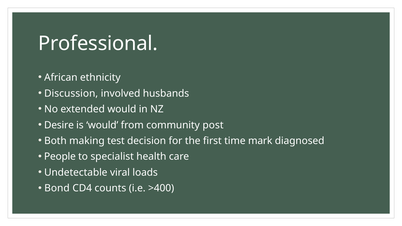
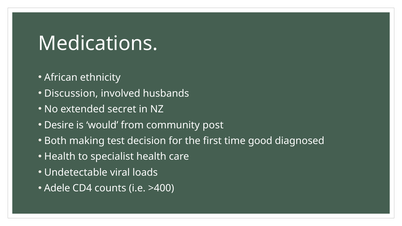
Professional: Professional -> Medications (98, 44)
extended would: would -> secret (122, 109)
mark: mark -> good (260, 141)
People: People -> Health (60, 157)
Bond: Bond -> Adele (57, 188)
